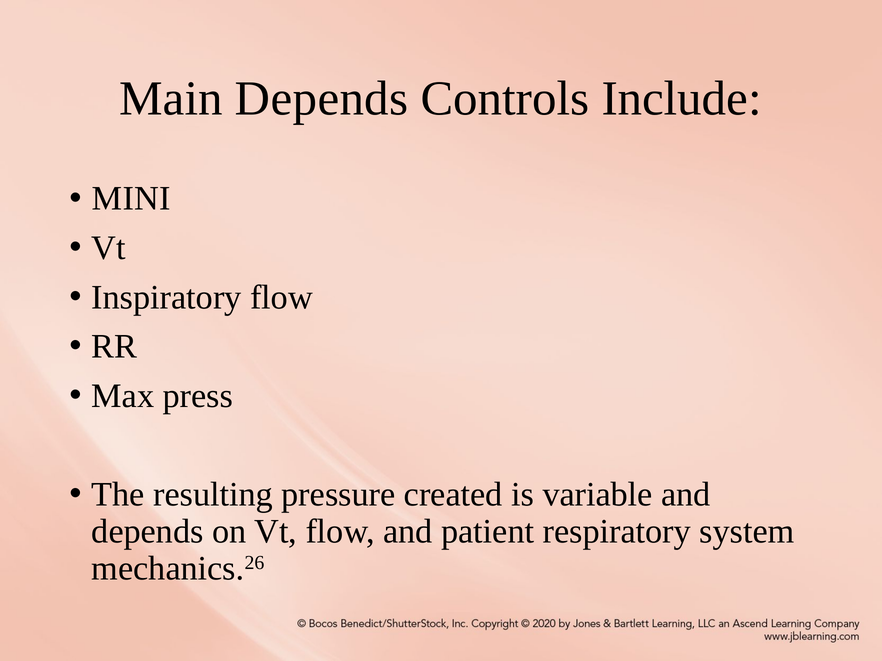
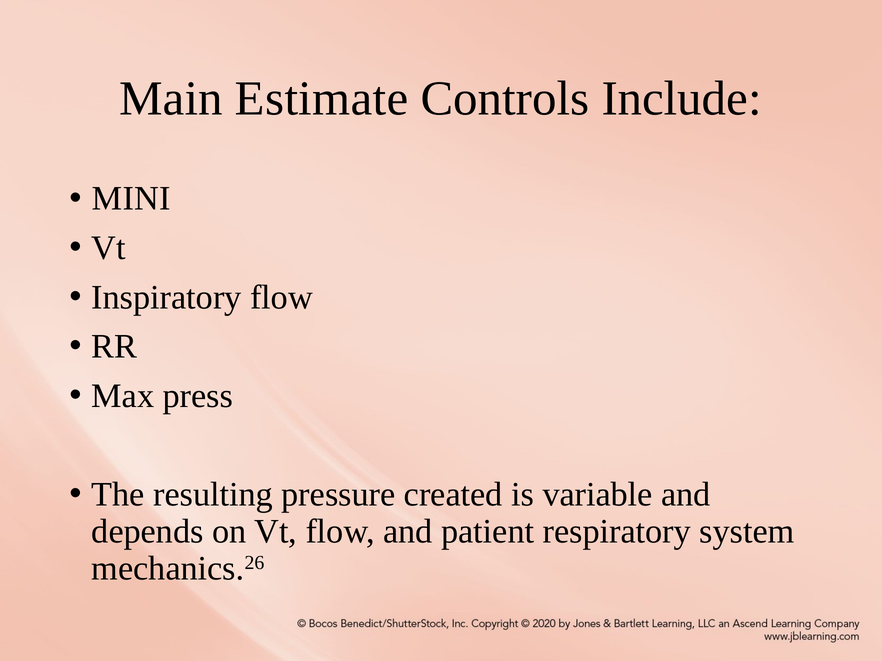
Main Depends: Depends -> Estimate (322, 99)
